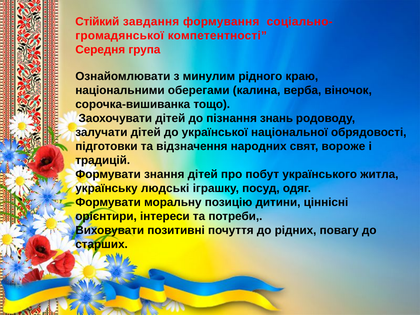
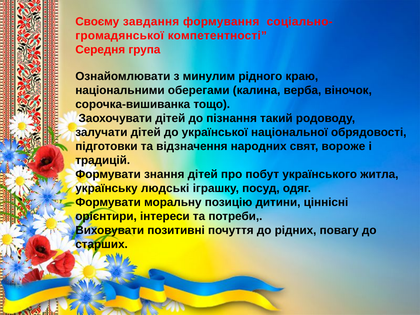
Стійкий: Стійкий -> Своєму (97, 22)
знань: знань -> такий (276, 118)
